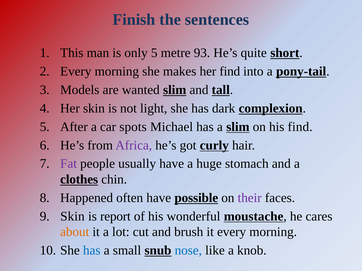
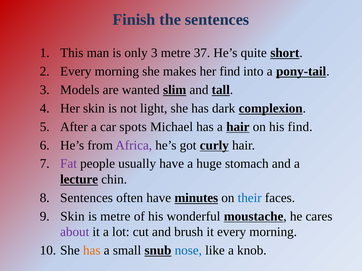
only 5: 5 -> 3 (154, 53)
93: 93 -> 37 (202, 53)
a slim: slim -> hair (238, 127)
clothes: clothes -> lecture (79, 180)
Happened: Happened -> Sentences (87, 198)
possible: possible -> minutes (196, 198)
their colour: purple -> blue (250, 198)
is report: report -> metre (115, 217)
about colour: orange -> purple (75, 232)
has colour: blue -> orange (92, 251)
